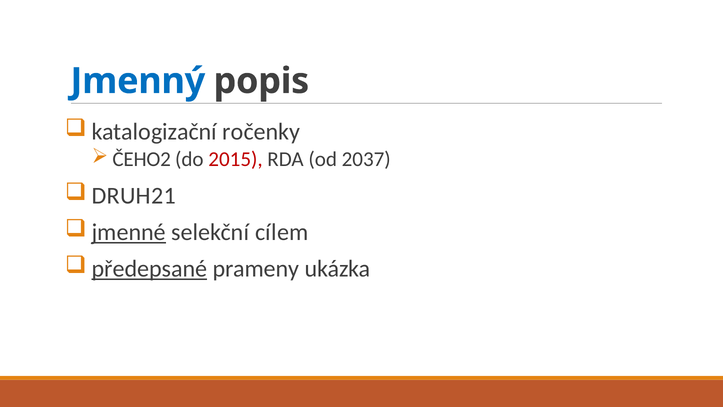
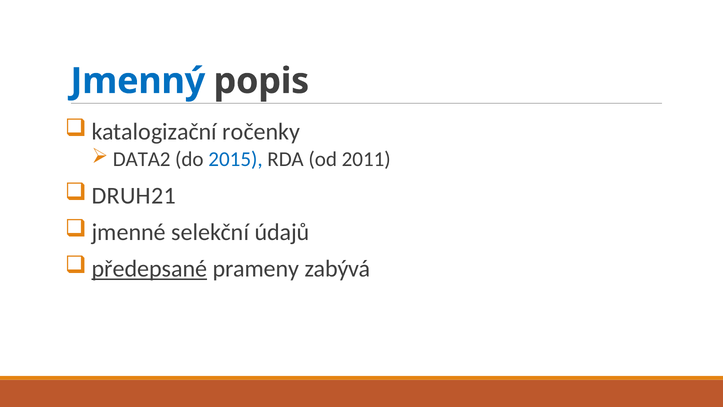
ČEHO2: ČEHO2 -> DATA2 (142, 159)
2015 colour: red -> blue (236, 159)
2037: 2037 -> 2011 (366, 159)
jmenné underline: present -> none (129, 232)
cílem: cílem -> údajů (282, 232)
ukázka: ukázka -> zabývá (338, 269)
